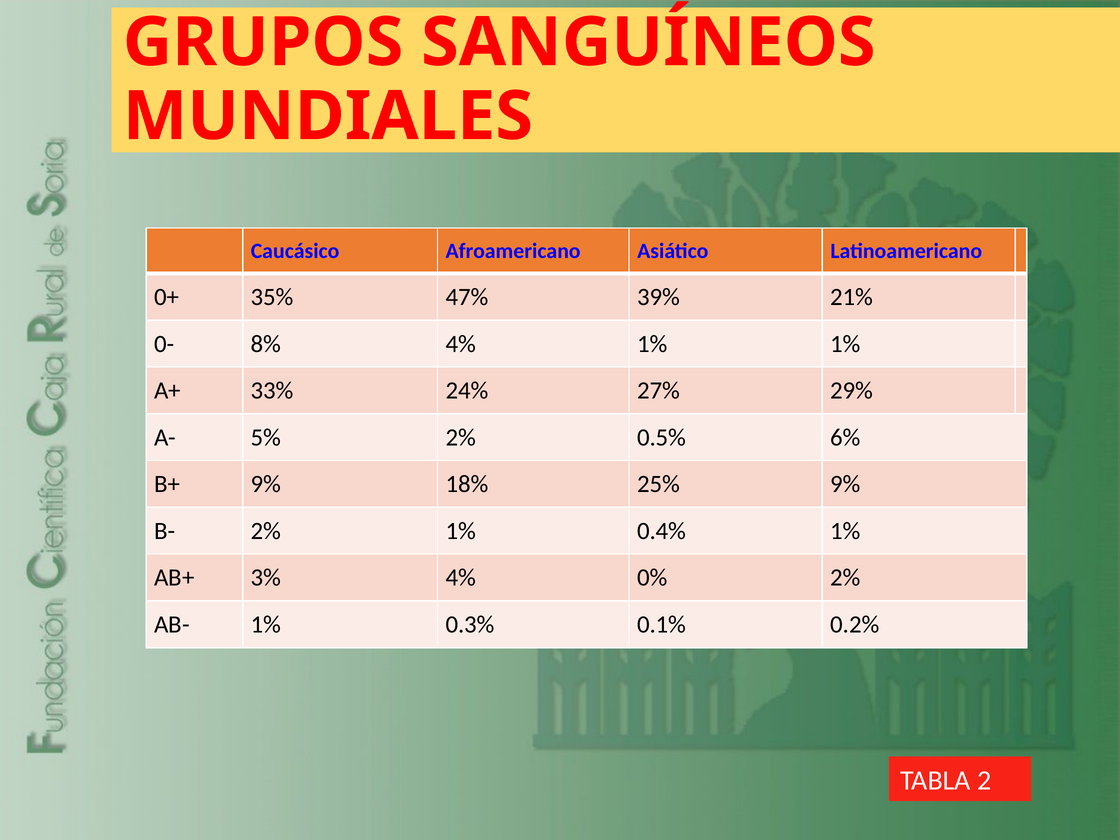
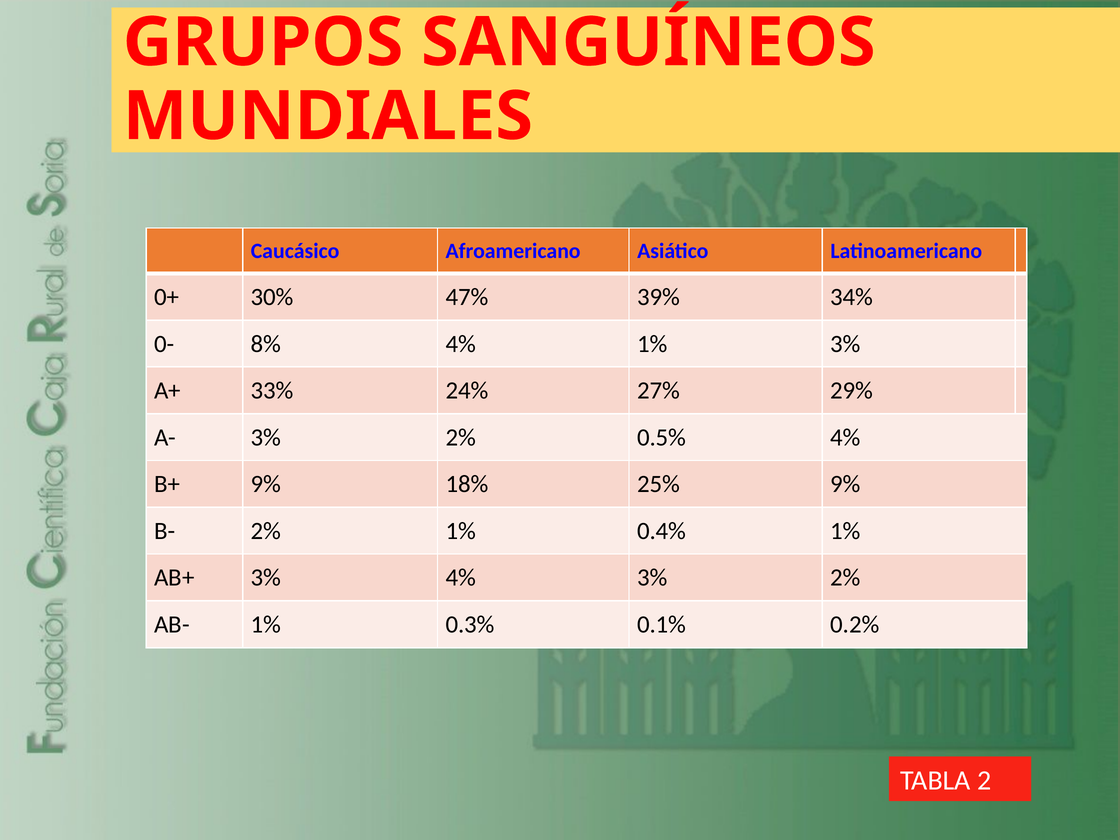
35%: 35% -> 30% (272, 297)
21%: 21% -> 34% (852, 297)
1% 1%: 1% -> 3% (846, 344)
A- 5%: 5% -> 3% (266, 437)
0.5% 6%: 6% -> 4% (846, 437)
4% 0%: 0% -> 3% (652, 578)
